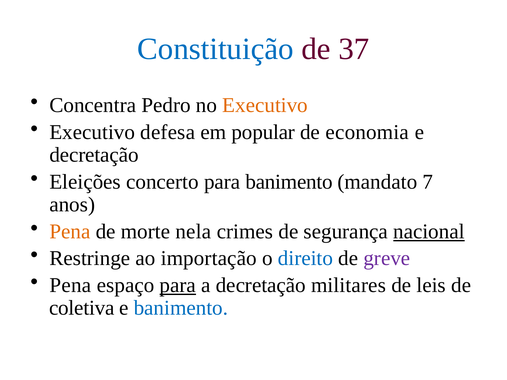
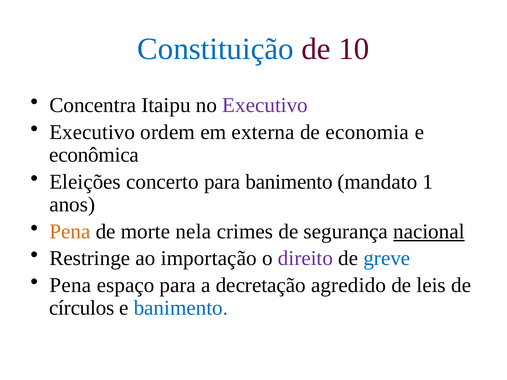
37: 37 -> 10 (354, 49)
Pedro: Pedro -> Itaipu (166, 105)
Executivo colour: orange -> purple (265, 105)
defesa: defesa -> ordem (168, 132)
popular: popular -> externa (263, 132)
decretação: decretação -> econômica (94, 155)
7: 7 -> 1 (428, 182)
direito colour: blue -> purple (305, 259)
greve colour: purple -> blue (387, 259)
para underline: present -> none (178, 285)
militares: militares -> agredido (349, 285)
coletiva: coletiva -> círculos (82, 308)
